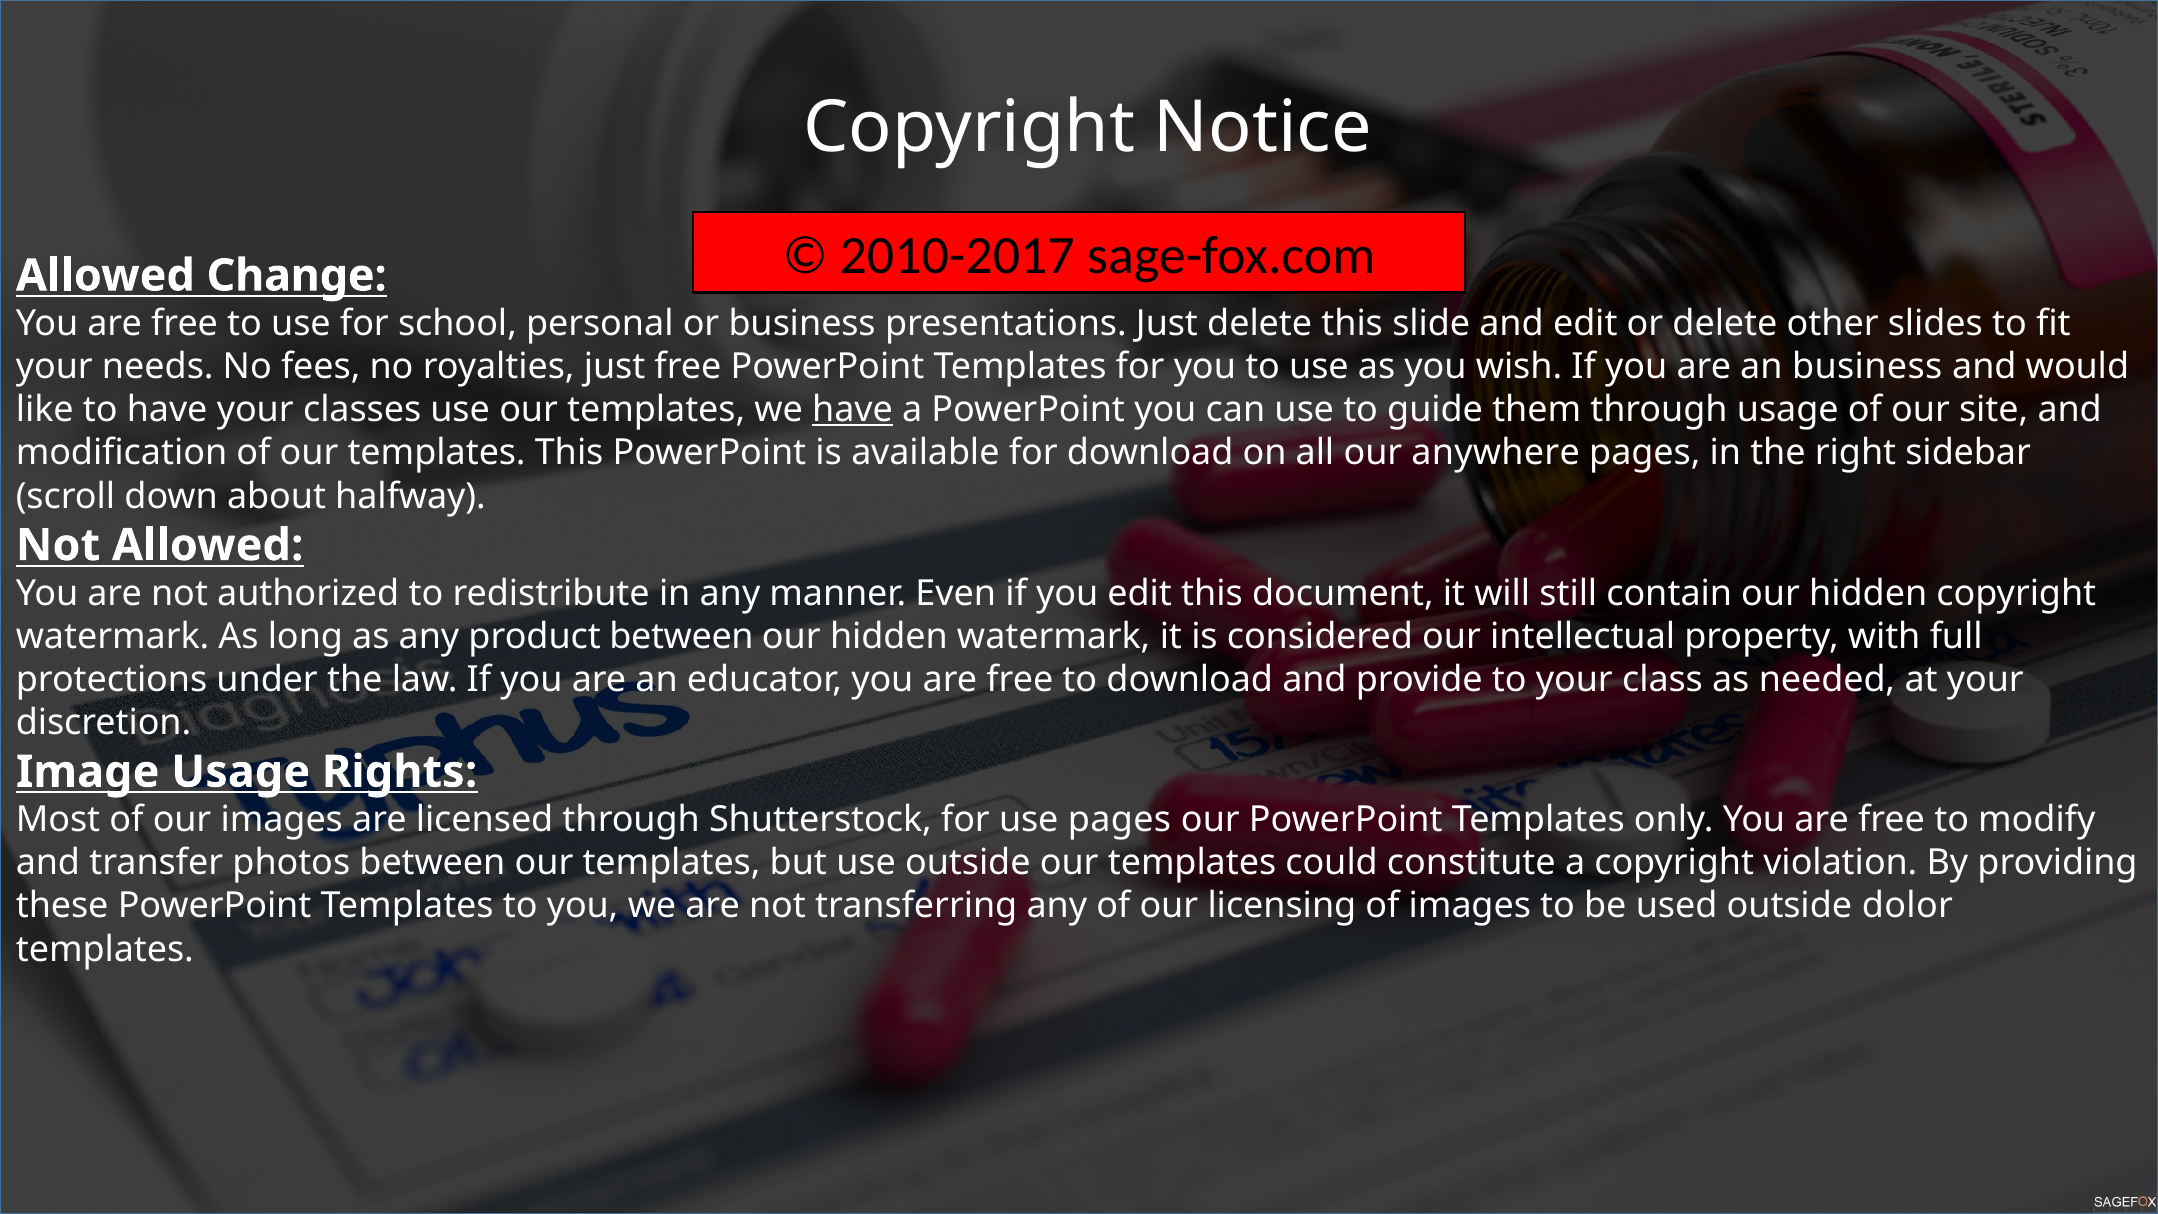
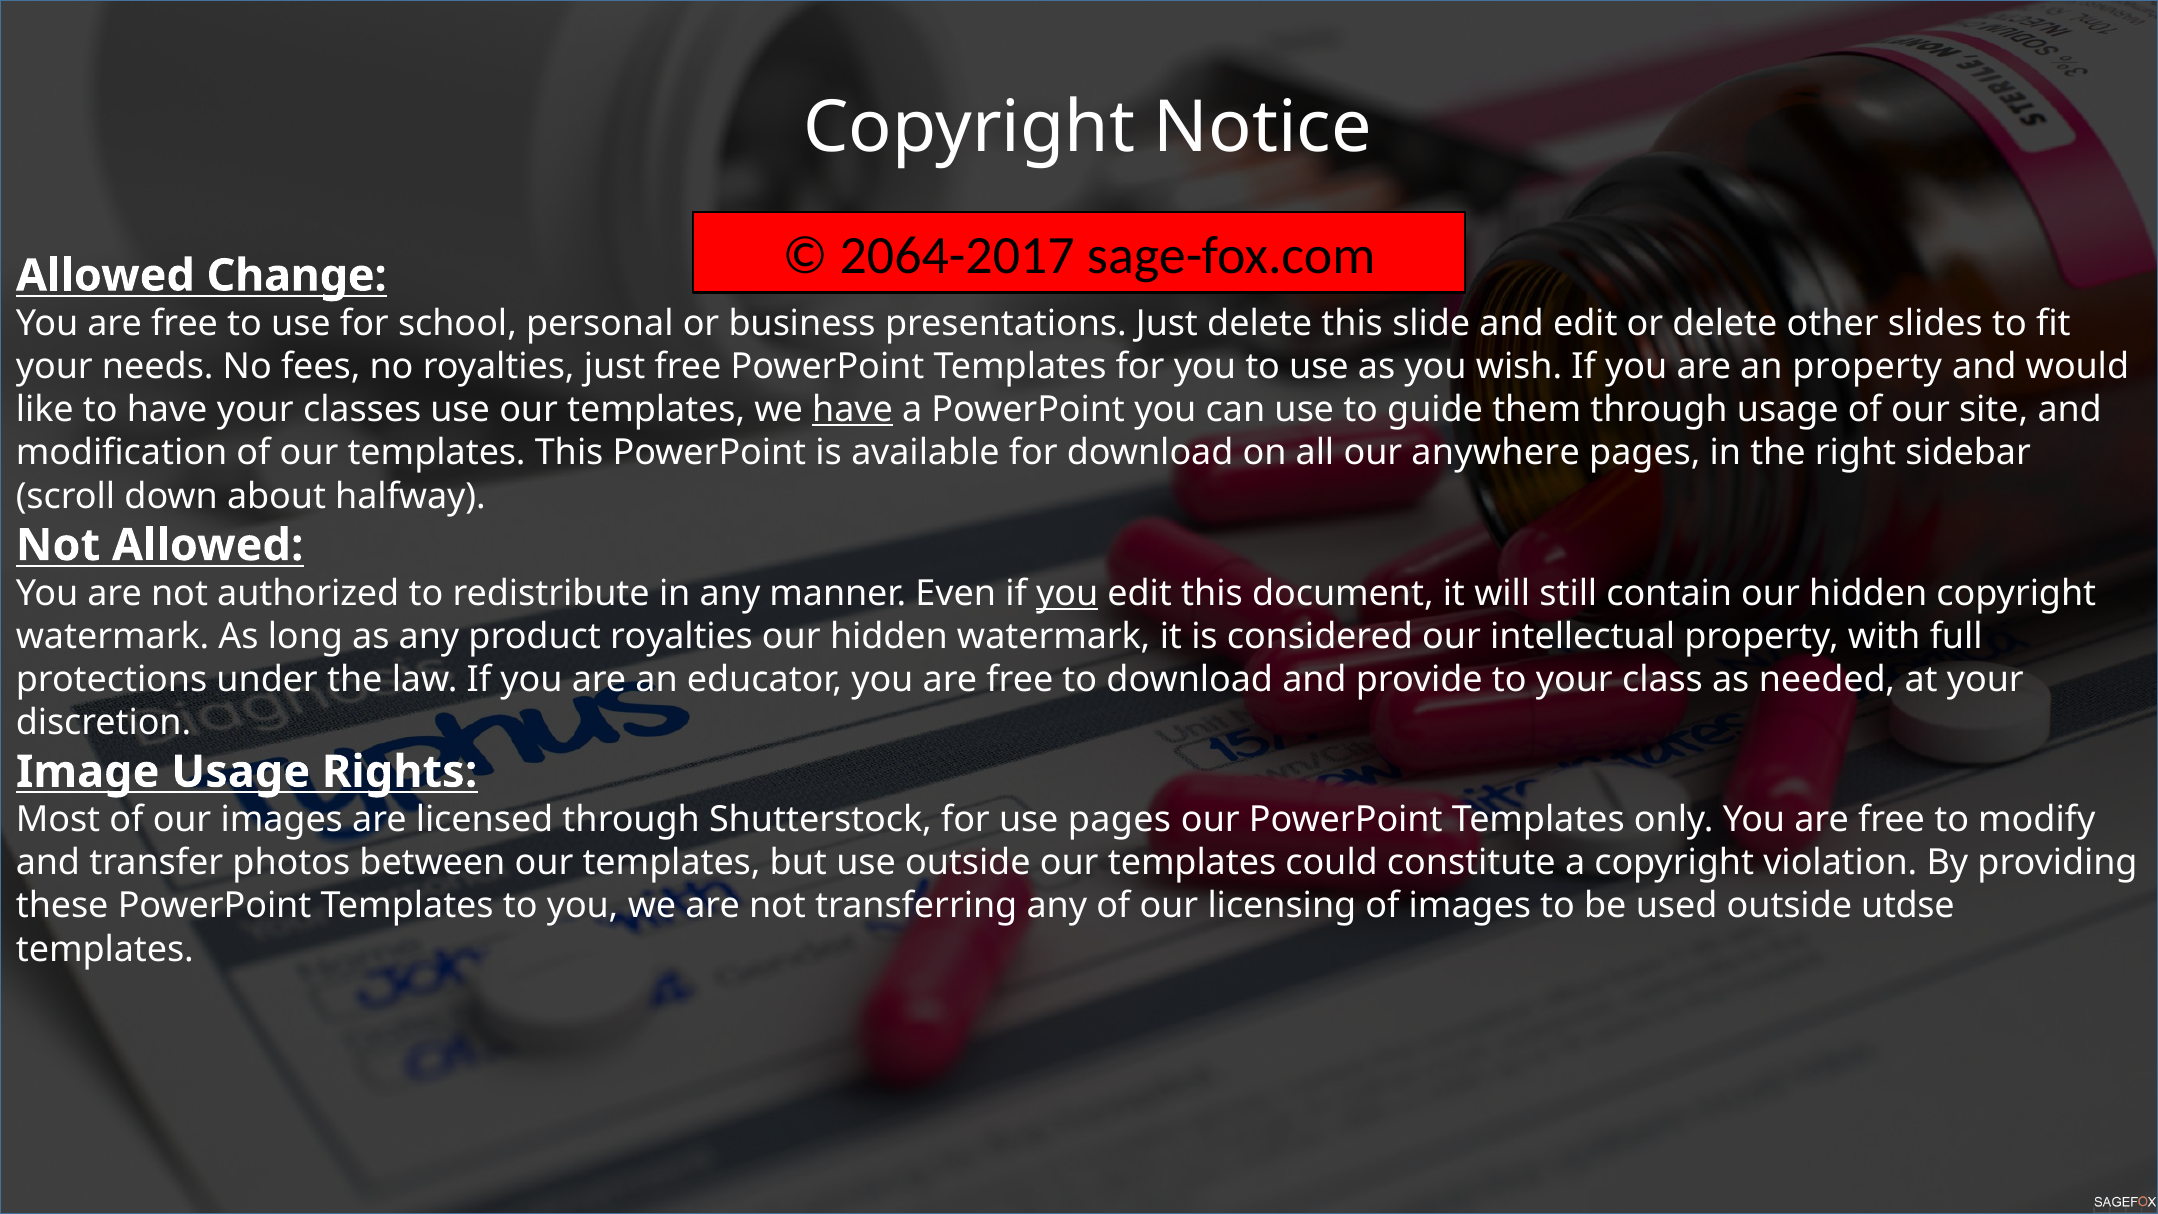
2010-2017: 2010-2017 -> 2064-2017 (957, 256)
an business: business -> property (1867, 367)
you underline: none -> present (1067, 593)
product between: between -> royalties (681, 636)
dolor: dolor -> utdse (1908, 906)
